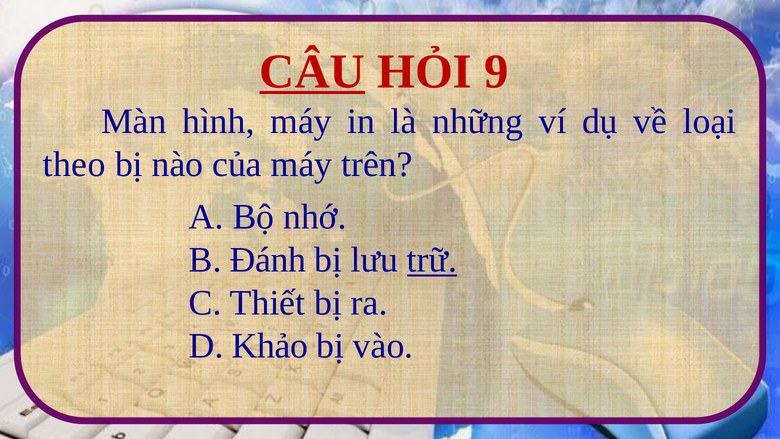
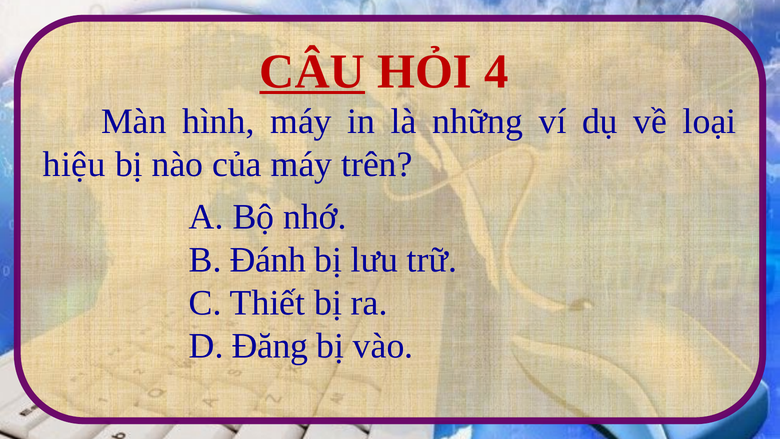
9: 9 -> 4 (496, 72)
theo: theo -> hiệu (74, 164)
trữ underline: present -> none (432, 260)
Khảo: Khảo -> Đăng (270, 346)
